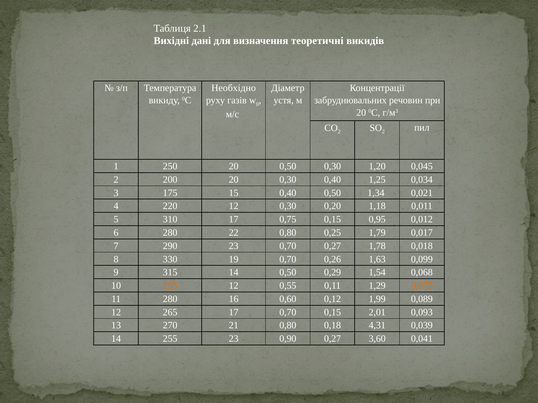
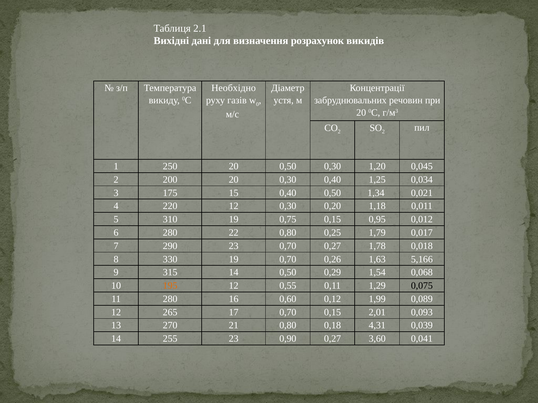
теоретичні: теоретичні -> розрахунок (317, 41)
310 17: 17 -> 19 (234, 220)
0,099: 0,099 -> 5,166 (422, 259)
0,075 colour: orange -> black (422, 286)
